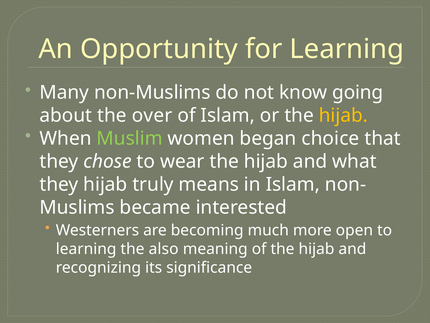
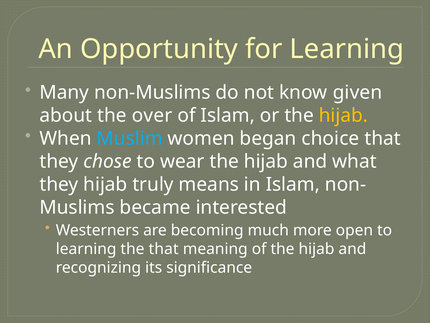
going: going -> given (358, 92)
Muslim colour: light green -> light blue (130, 138)
the also: also -> that (164, 249)
